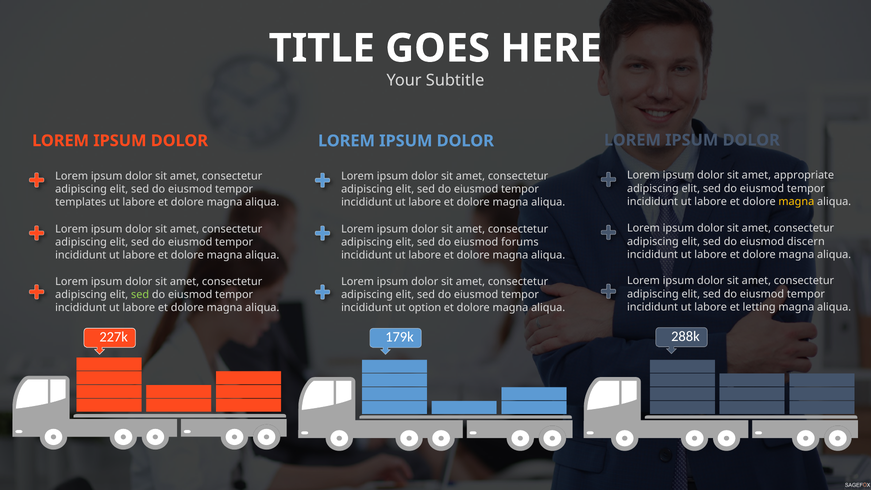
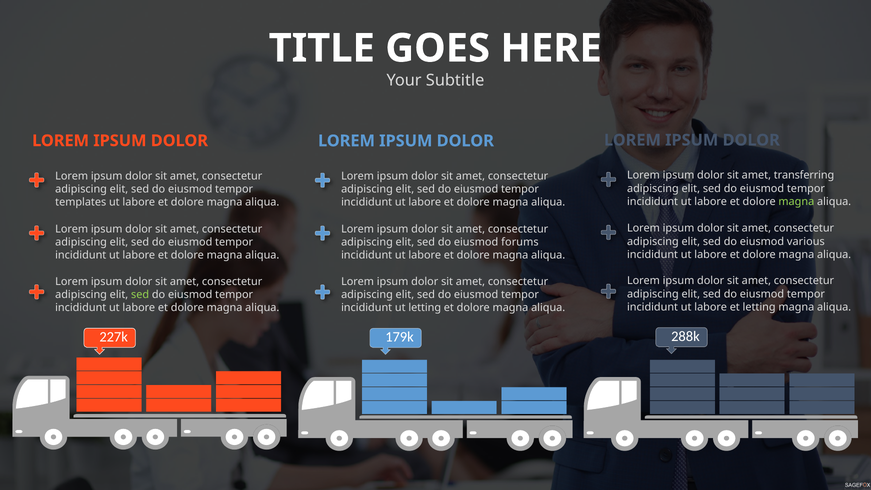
appropriate: appropriate -> transferring (804, 175)
magna colour: yellow -> light green (796, 202)
discern: discern -> various (806, 241)
ut option: option -> letting (425, 308)
